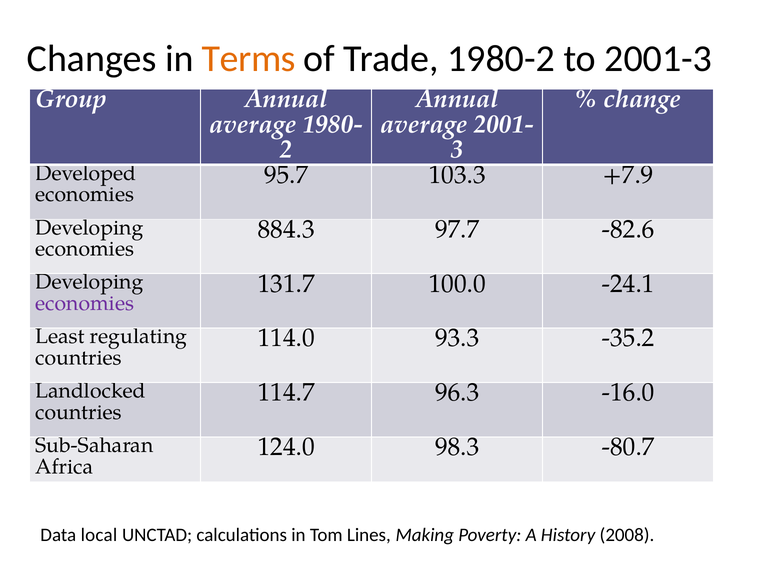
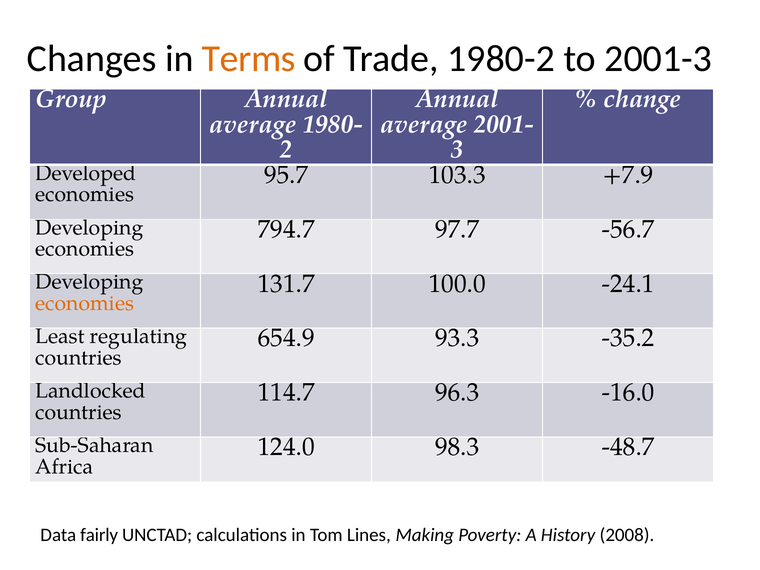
884.3: 884.3 -> 794.7 (286, 229)
-82.6: -82.6 -> -56.7 (628, 229)
economies colour: purple -> orange (85, 303)
114.0: 114.0 -> 654.9 (286, 338)
-80.7: -80.7 -> -48.7 (628, 447)
local: local -> fairly (99, 535)
